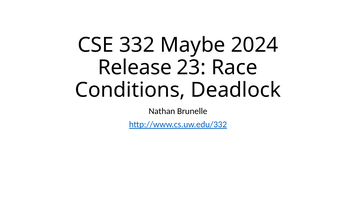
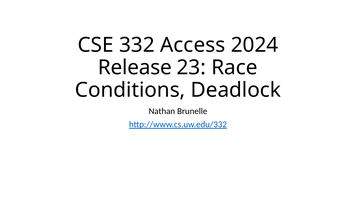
Maybe: Maybe -> Access (193, 45)
